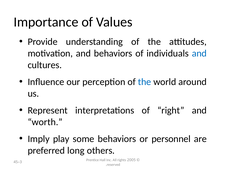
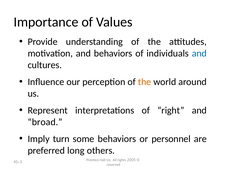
the colour: blue -> orange (145, 82)
worth: worth -> broad (45, 122)
play: play -> turn (61, 138)
